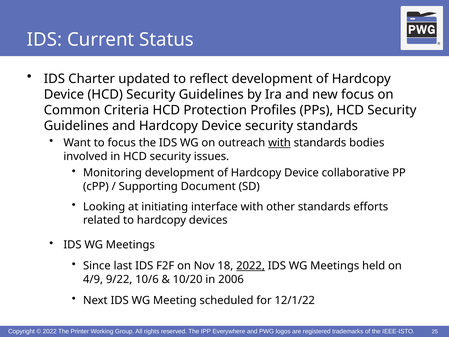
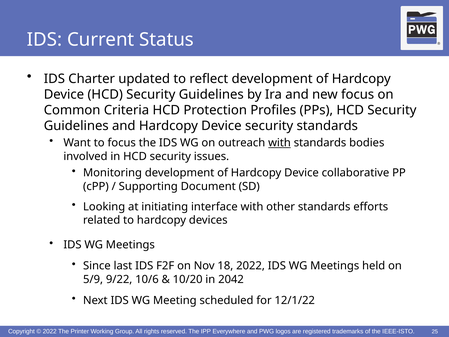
2022 underline: present -> none (251, 266)
4/9: 4/9 -> 5/9 (93, 279)
2006: 2006 -> 2042 (231, 279)
